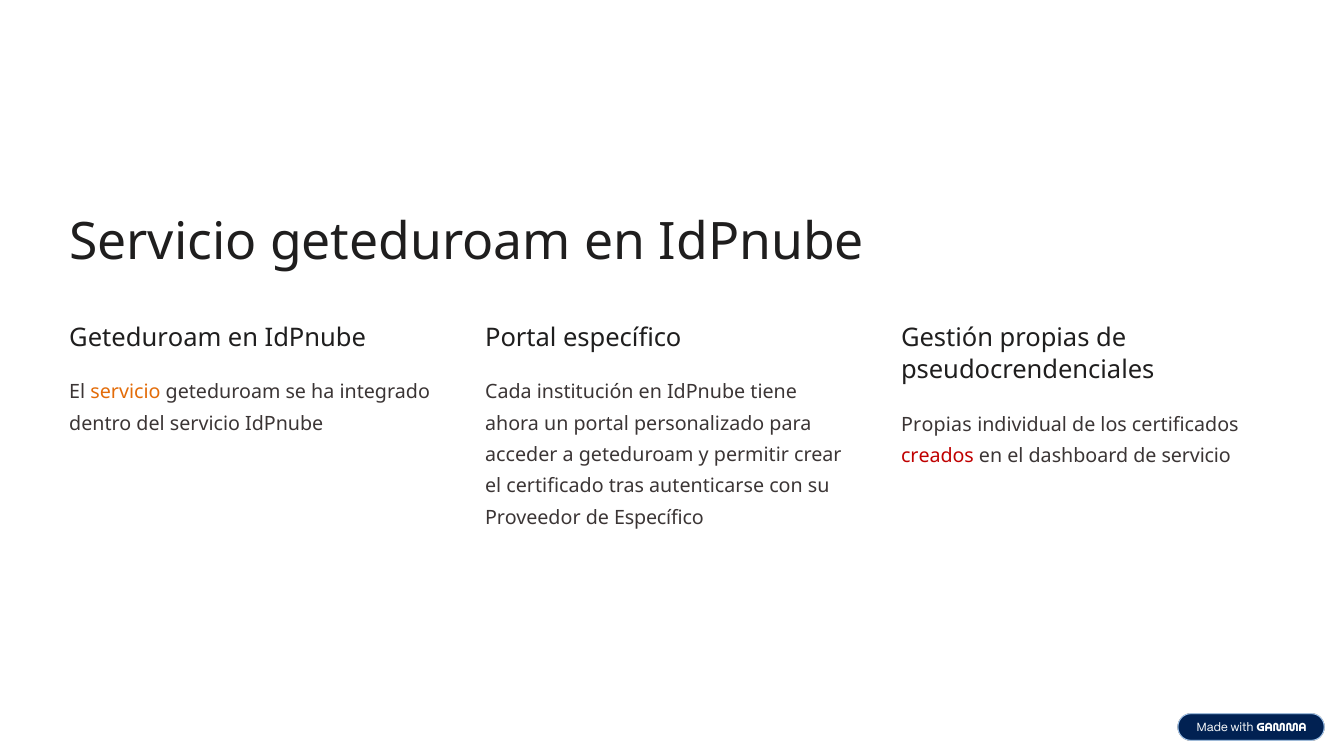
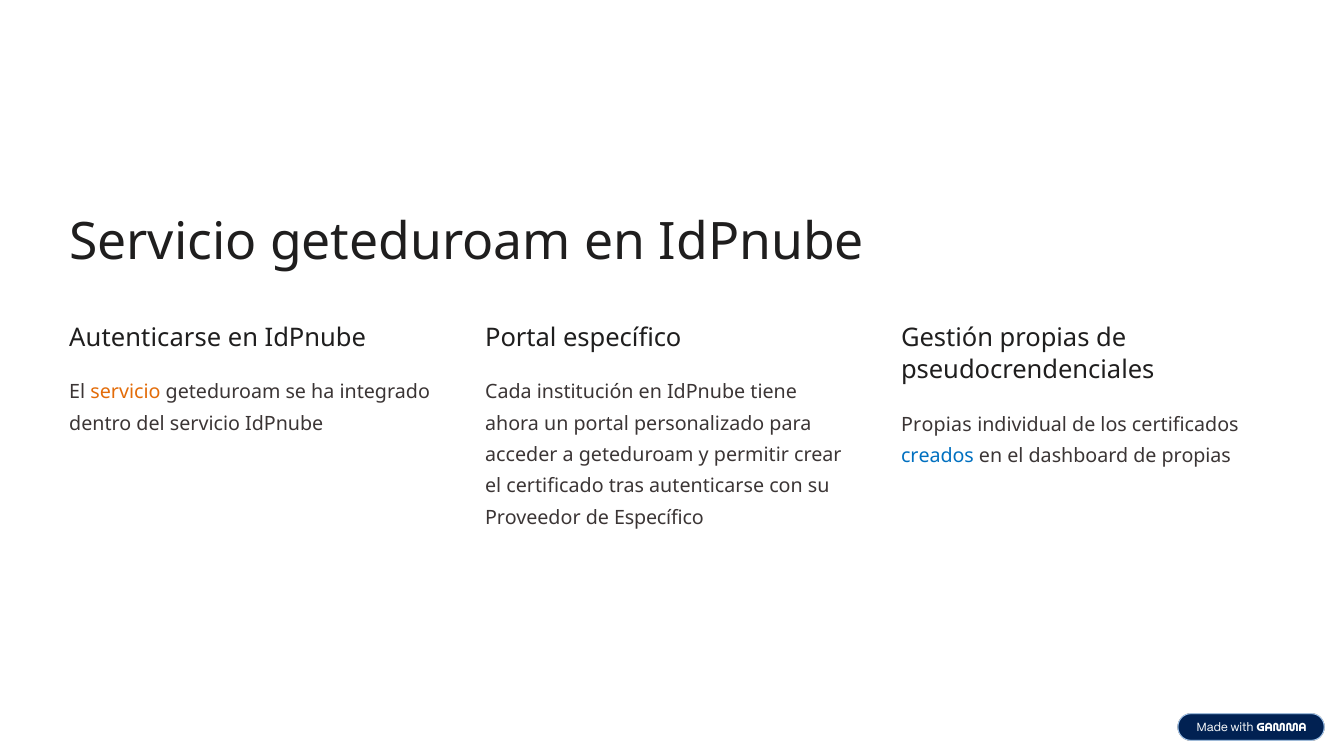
Geteduroam: Geteduroam -> Autenticarse (145, 338)
creados colour: red -> blue (937, 456)
de servicio: servicio -> propias (1196, 456)
